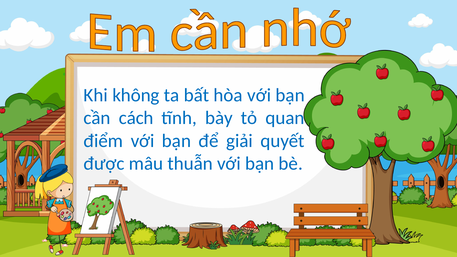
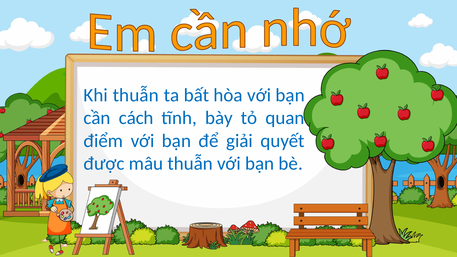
Khi không: không -> thuẫn (136, 95)
